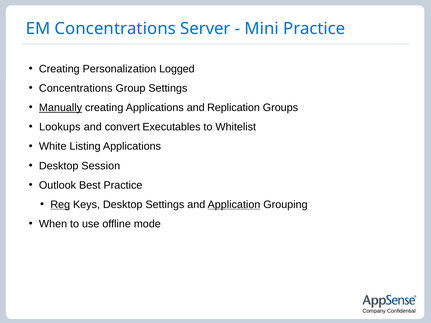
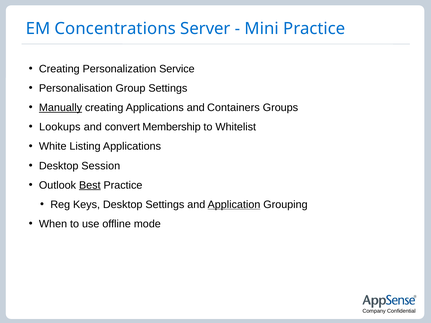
Logged: Logged -> Service (177, 69)
Concentrations: Concentrations -> Personalisation (76, 88)
Replication: Replication -> Containers (233, 108)
Executables: Executables -> Membership (172, 127)
Best underline: none -> present (90, 185)
Reg underline: present -> none (60, 205)
